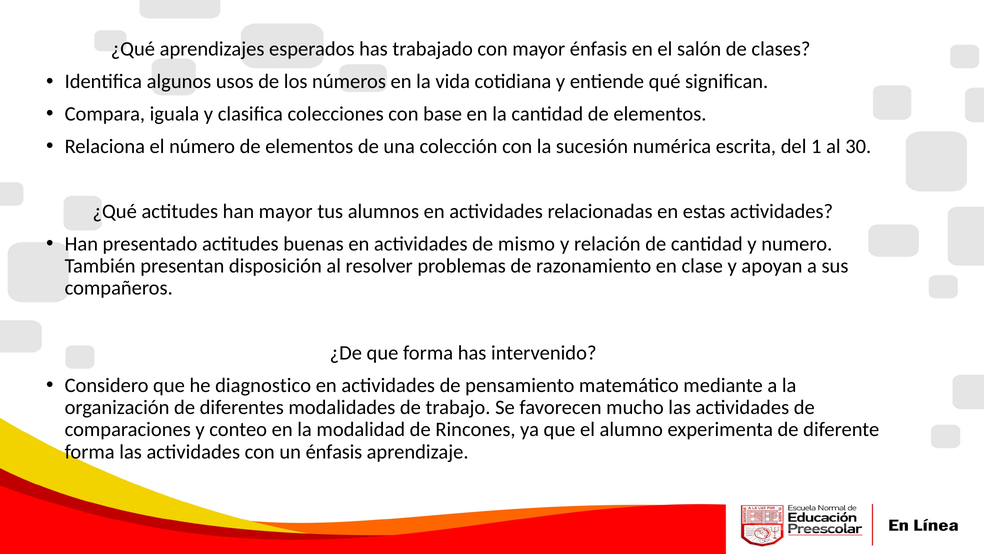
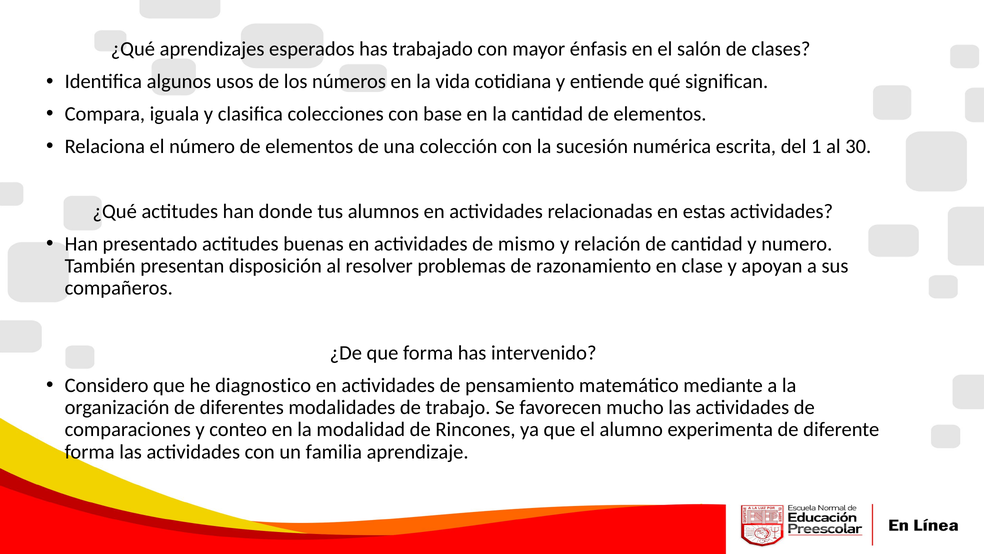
han mayor: mayor -> donde (286, 211)
un énfasis: énfasis -> familia (334, 451)
